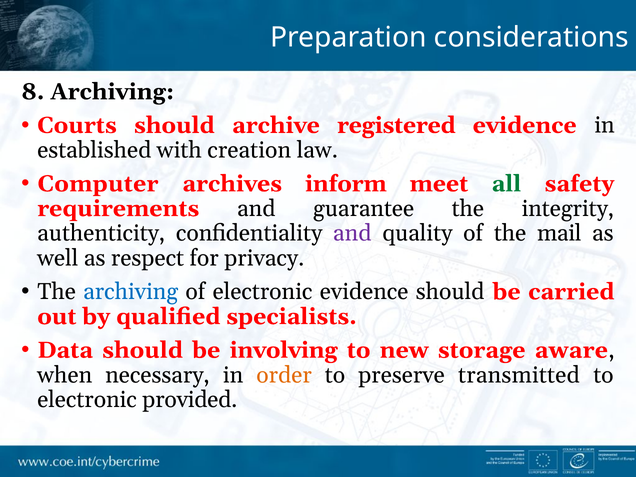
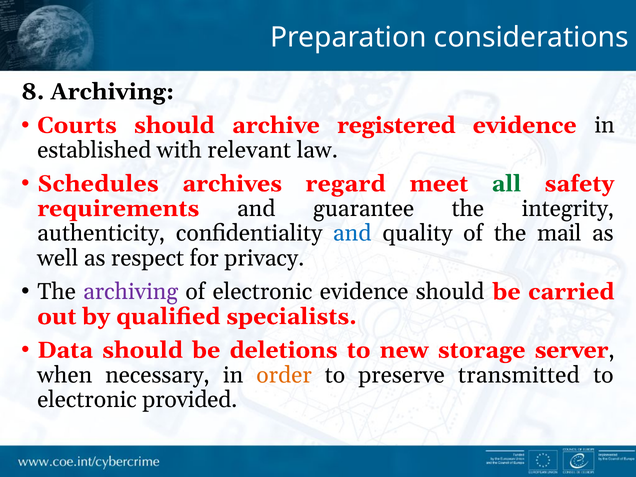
creation: creation -> relevant (249, 150)
Computer: Computer -> Schedules (98, 184)
inform: inform -> regard (346, 184)
and colour: purple -> blue (352, 233)
archiving colour: blue -> purple (131, 292)
involving: involving -> deletions (284, 350)
aware: aware -> server (572, 350)
